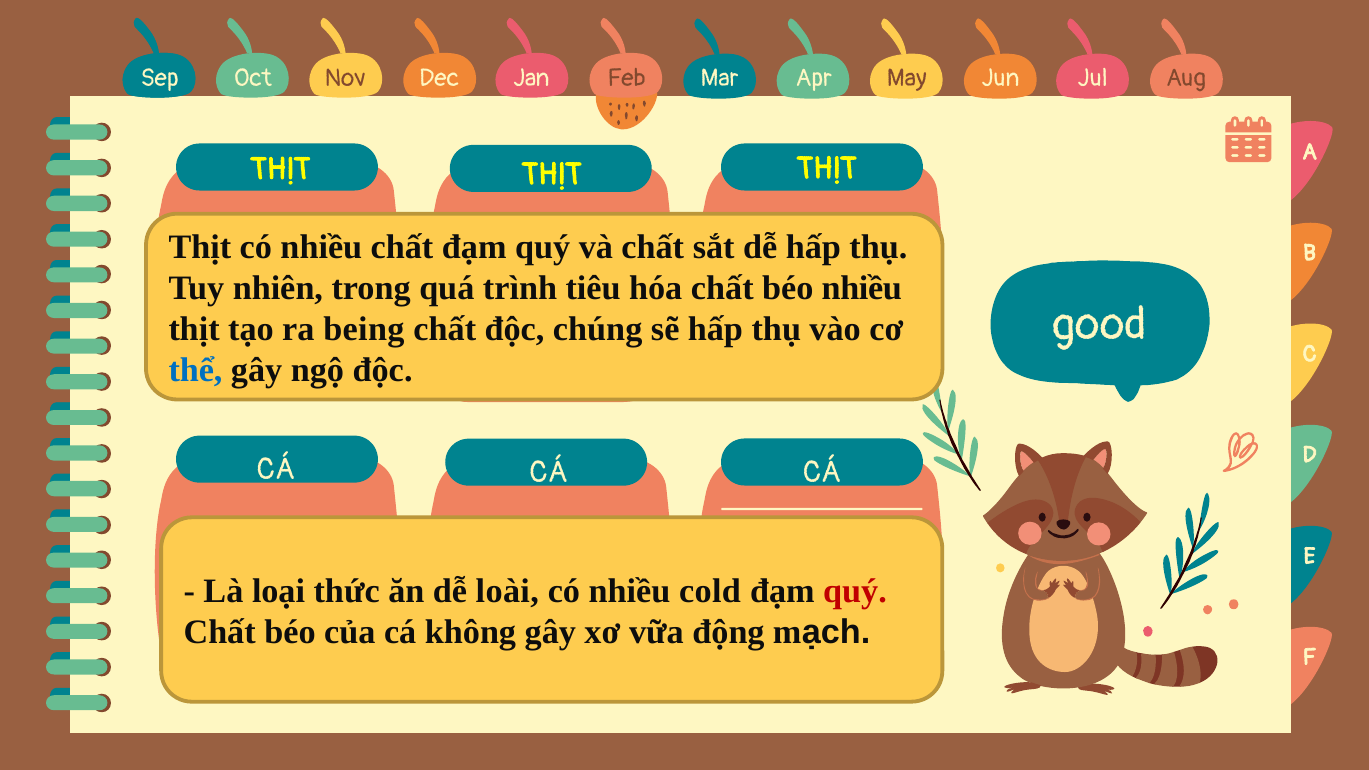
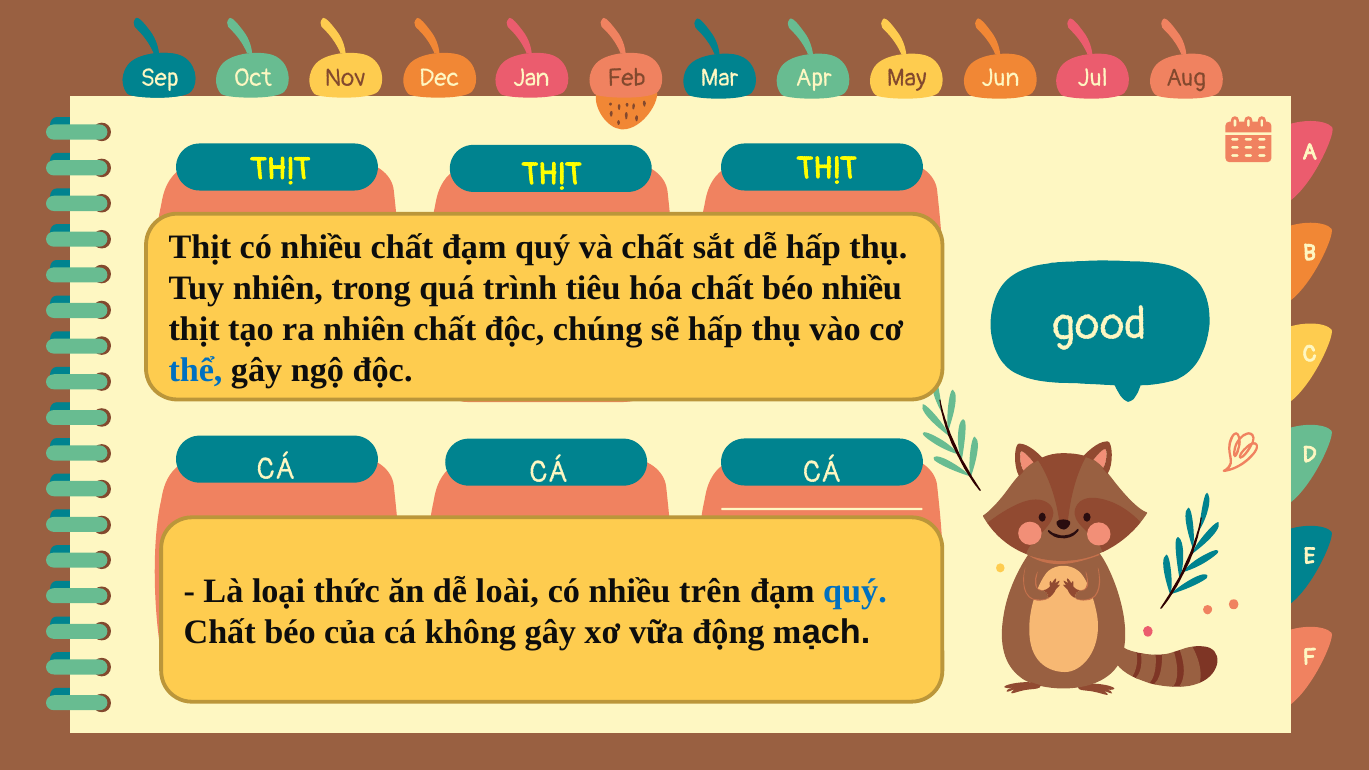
ra being: being -> nhiên (364, 330)
cold: cold -> trên (710, 591)
quý colour: red -> blue (855, 591)
